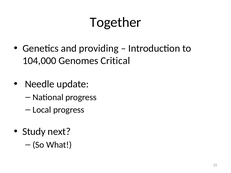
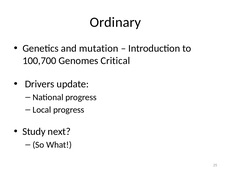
Together: Together -> Ordinary (115, 22)
providing: providing -> mutation (99, 48)
104,000: 104,000 -> 100,700 (39, 61)
Needle: Needle -> Drivers (40, 84)
